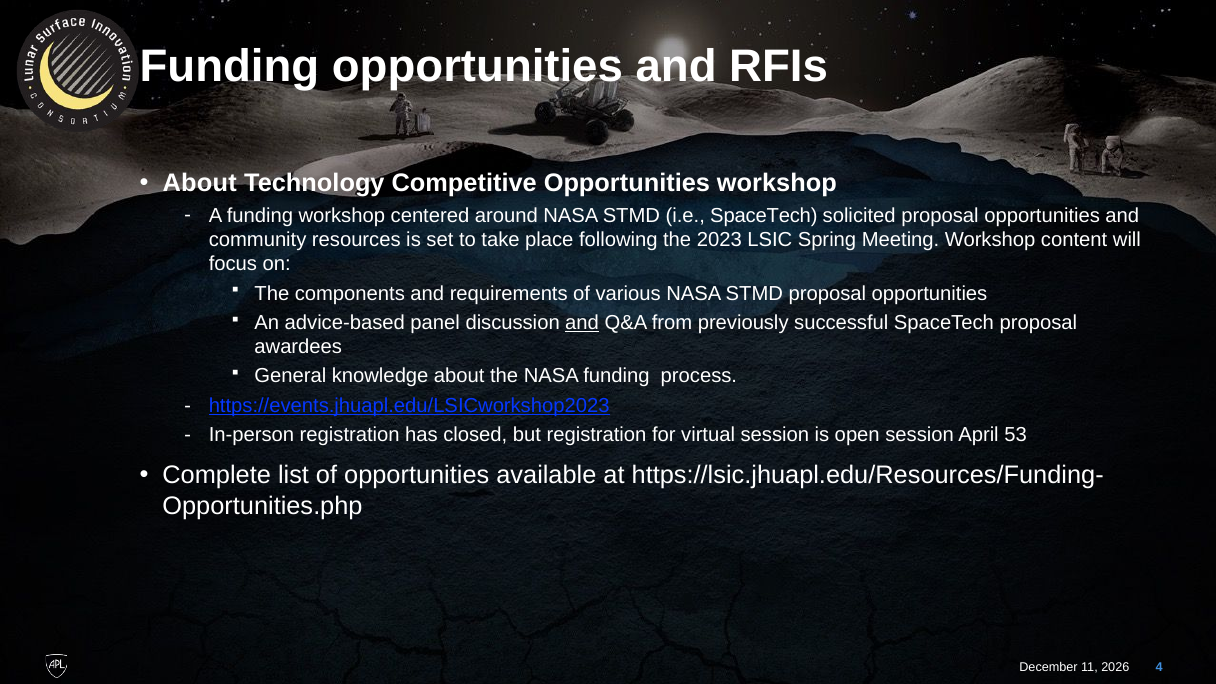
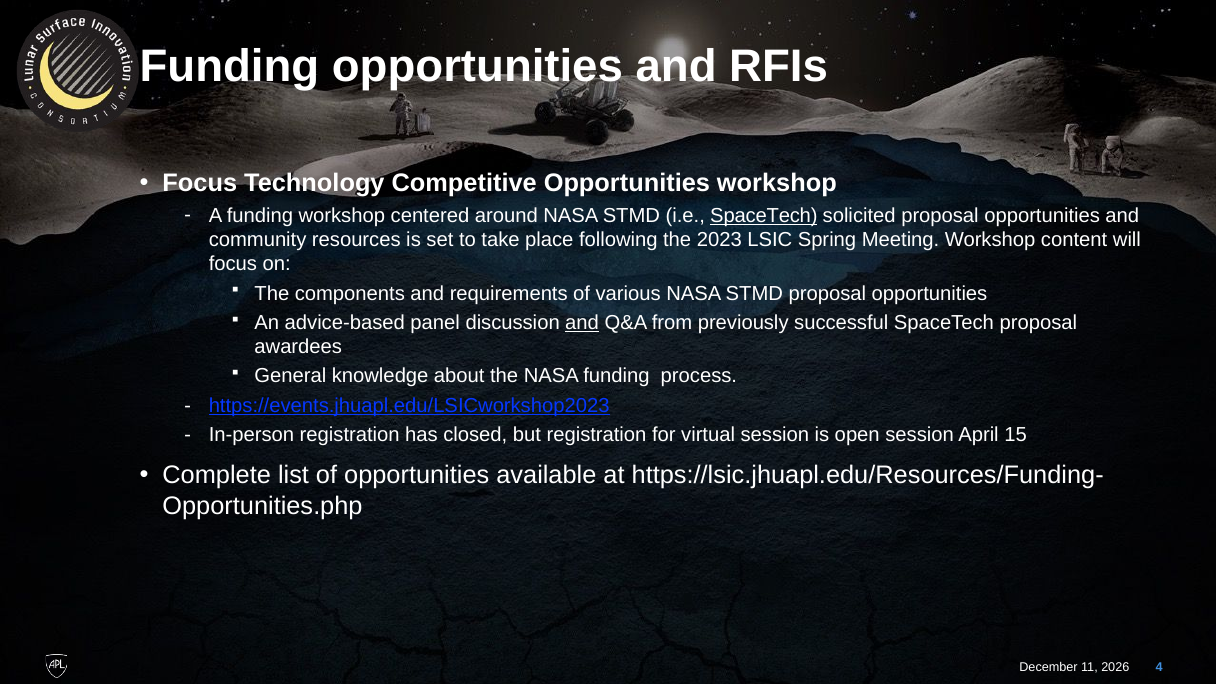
About: About -> Focus (200, 183)
SpaceTech underline: none -> present (764, 215)
53: 53 -> 15 (1016, 435)
